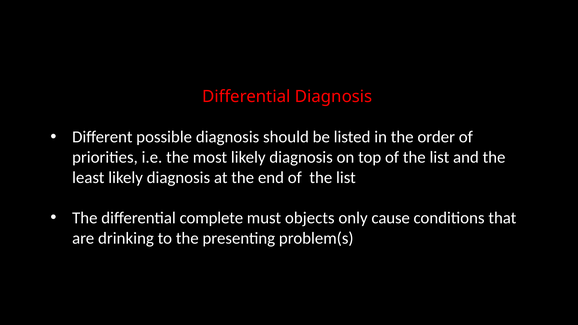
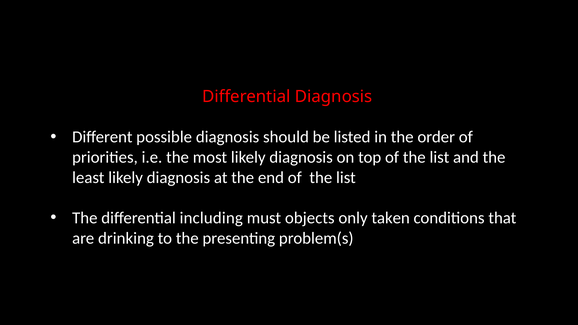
complete: complete -> including (211, 218)
cause: cause -> taken (391, 218)
